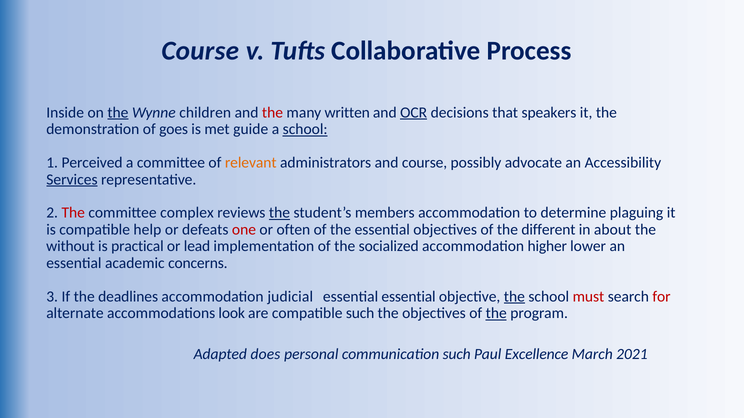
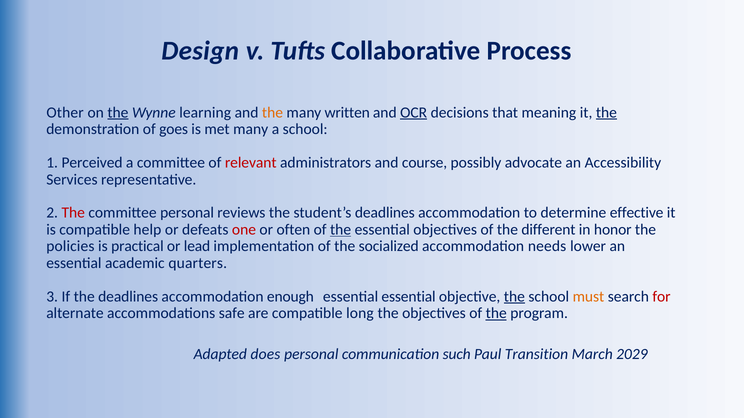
Course: Course -> Design (200, 51)
Inside: Inside -> Other (65, 113)
children: children -> learning (205, 113)
the colour: red -> orange (272, 113)
speakers: speakers -> meaning (549, 113)
the underline: none -> present (606, 113)
met guide: guide -> many (251, 129)
school underline: present -> none (305, 129)
relevant colour: orange -> red (251, 163)
Services underline: present -> none (72, 180)
committee complex: complex -> personal (187, 213)
the underline: present -> none (279, 213)
student’s members: members -> deadlines (385, 213)
plaguing: plaguing -> effective (637, 213)
the underline: none -> present (341, 230)
about: about -> honor (613, 230)
without: without -> policies (70, 247)
higher: higher -> needs (547, 247)
concerns: concerns -> quarters (198, 263)
judicial: judicial -> enough (290, 297)
must colour: red -> orange (588, 297)
look: look -> safe (232, 314)
compatible such: such -> long (360, 314)
Excellence: Excellence -> Transition (537, 355)
2021: 2021 -> 2029 (632, 355)
